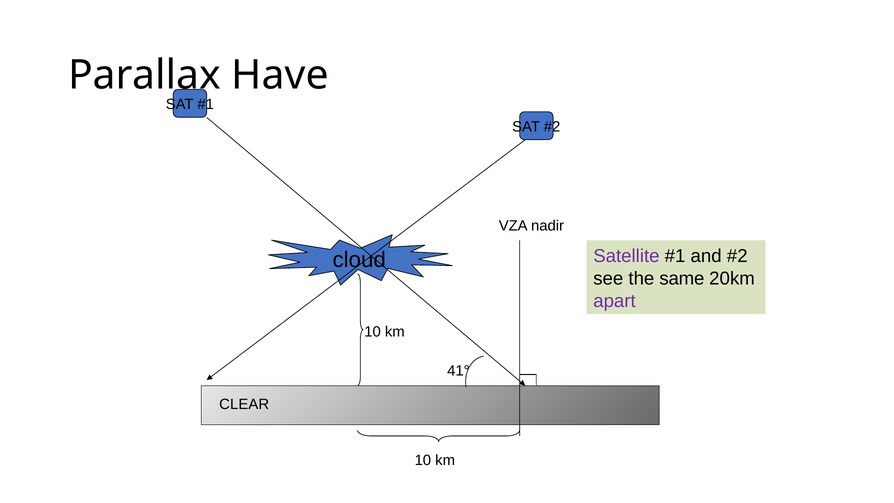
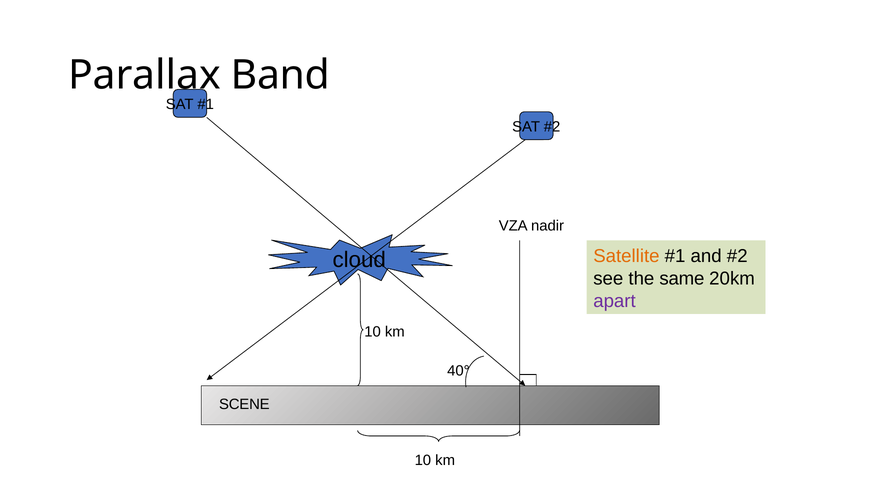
Have: Have -> Band (280, 75)
Satellite colour: purple -> orange (626, 256)
41°: 41° -> 40° (458, 371)
CLEAR: CLEAR -> SCENE (244, 404)
